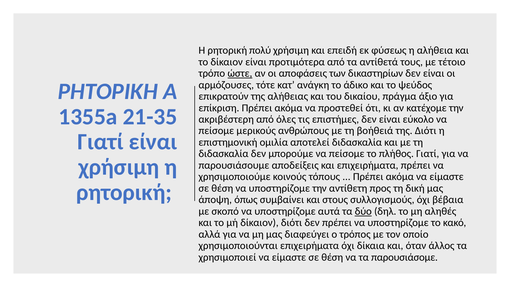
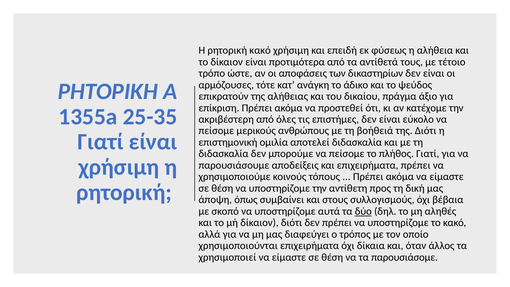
ρητορική πολύ: πολύ -> κακό (260, 50)
ώστε underline: present -> none (240, 73)
21-35: 21-35 -> 25-35 (150, 117)
